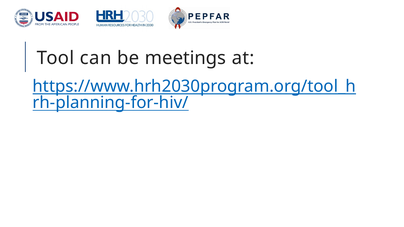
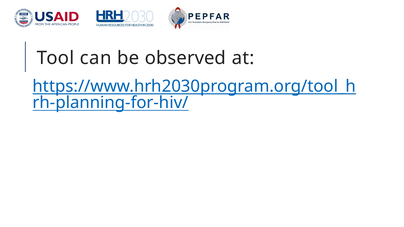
meetings: meetings -> observed (186, 58)
